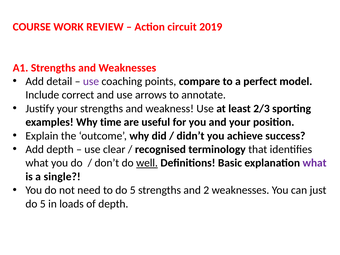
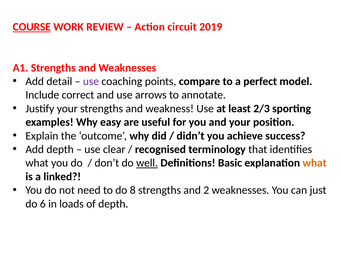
COURSE underline: none -> present (32, 27)
time: time -> easy (111, 122)
what colour: purple -> orange (315, 163)
single: single -> linked (62, 177)
to do 5: 5 -> 8 (133, 190)
5: 5 -> 6 (43, 204)
